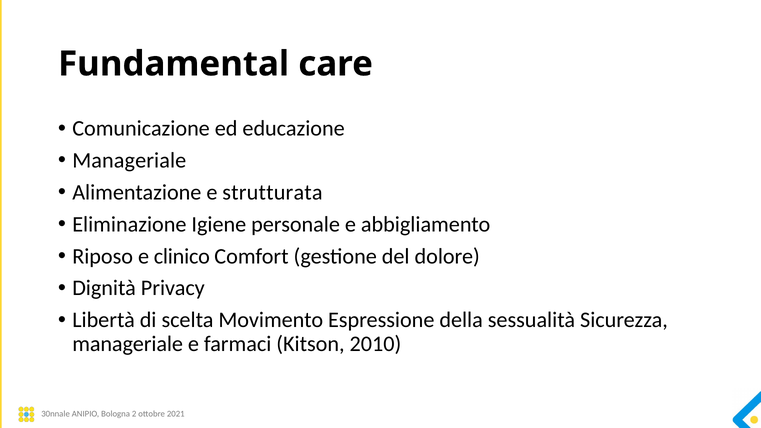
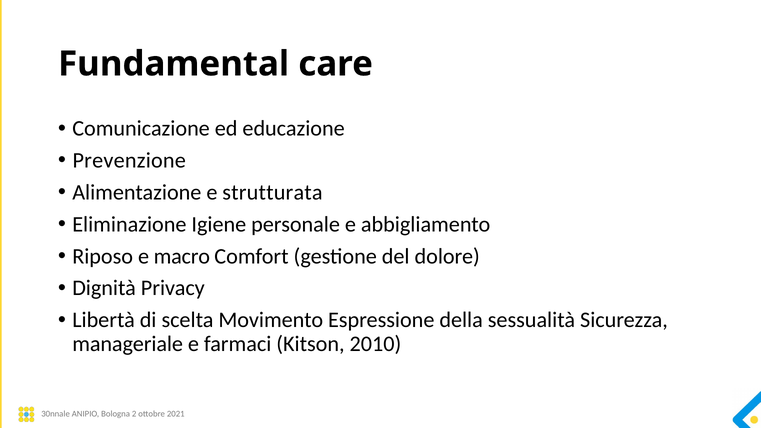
Manageriale: Manageriale -> Prevenzione (129, 161)
clinico: clinico -> macro (182, 256)
